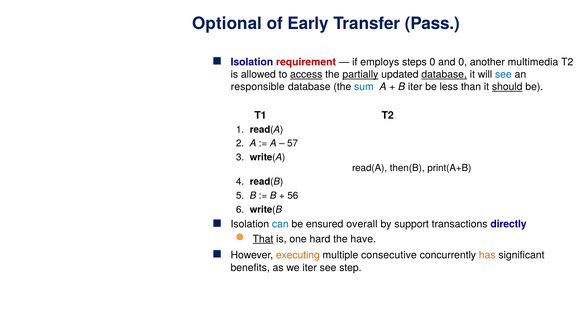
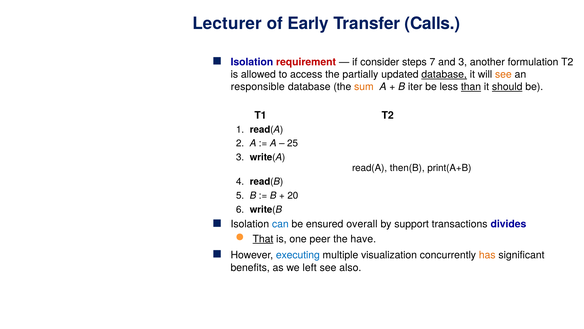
Optional: Optional -> Lecturer (227, 24)
Pass: Pass -> Calls (432, 24)
employs: employs -> consider (380, 62)
steps 0: 0 -> 7 (432, 62)
and 0: 0 -> 3 (463, 62)
multimedia: multimedia -> formulation (533, 62)
access underline: present -> none (306, 74)
partially underline: present -> none (360, 74)
see colour: blue -> orange (503, 74)
sum colour: blue -> orange (364, 87)
than underline: none -> present (471, 87)
57: 57 -> 25 (293, 143)
56: 56 -> 20 (293, 195)
directly: directly -> divides (508, 224)
hard: hard -> peer (320, 239)
executing colour: orange -> blue (298, 255)
consecutive: consecutive -> visualization (389, 255)
we iter: iter -> left (310, 267)
step: step -> also (350, 267)
